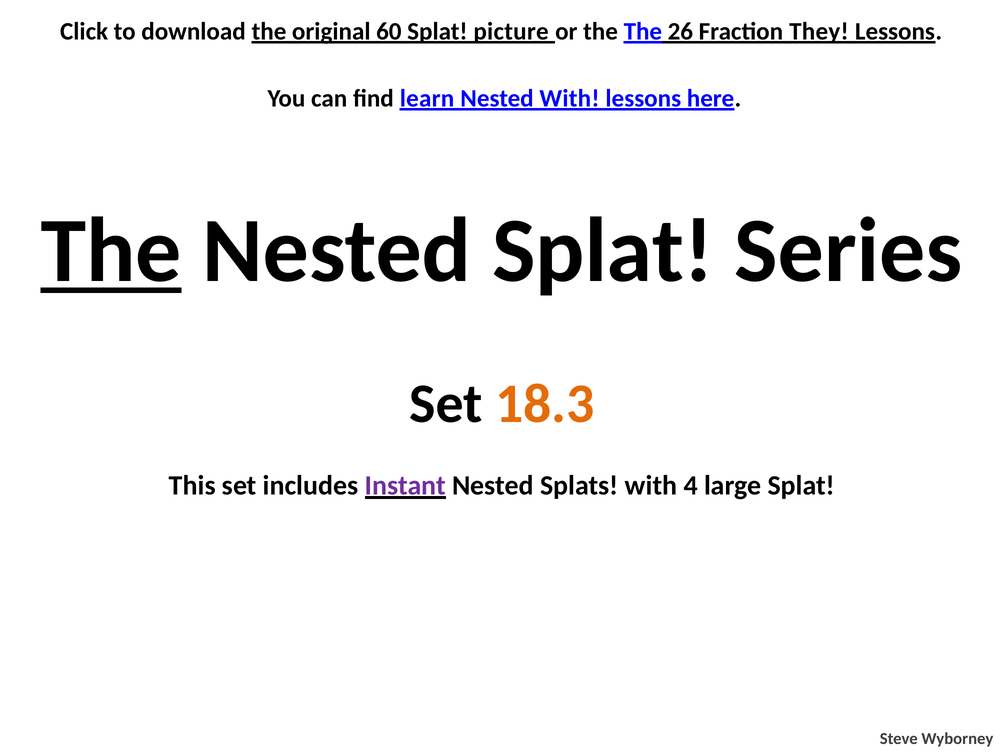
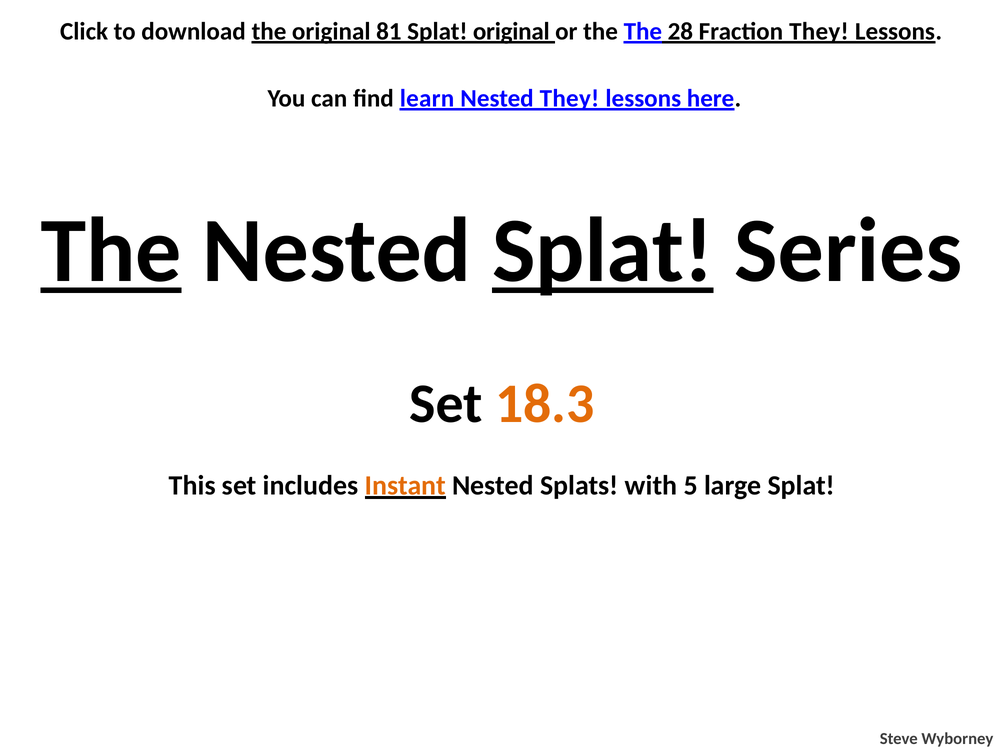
60: 60 -> 81 (389, 31)
Splat picture: picture -> original (511, 31)
26: 26 -> 28 (680, 31)
Nested With: With -> They (570, 98)
Splat underline: none -> present (603, 251)
Instant colour: purple -> orange (405, 485)
4: 4 -> 5 (691, 485)
